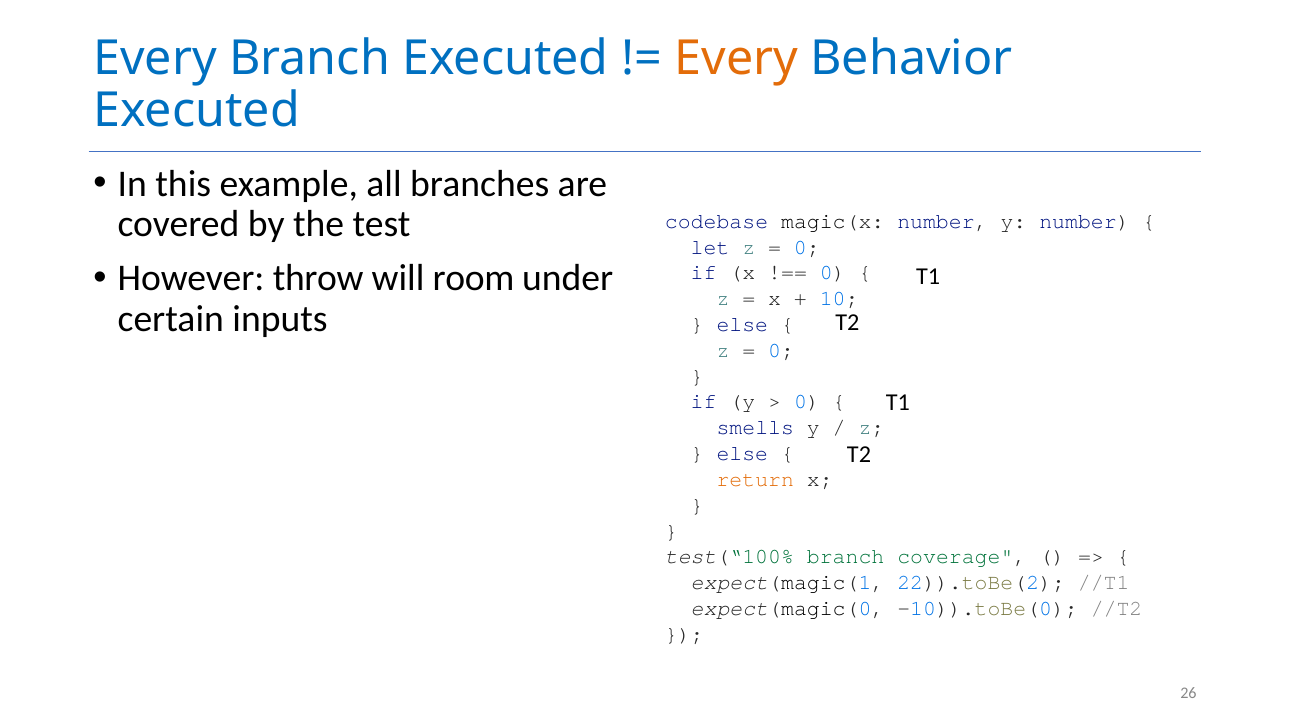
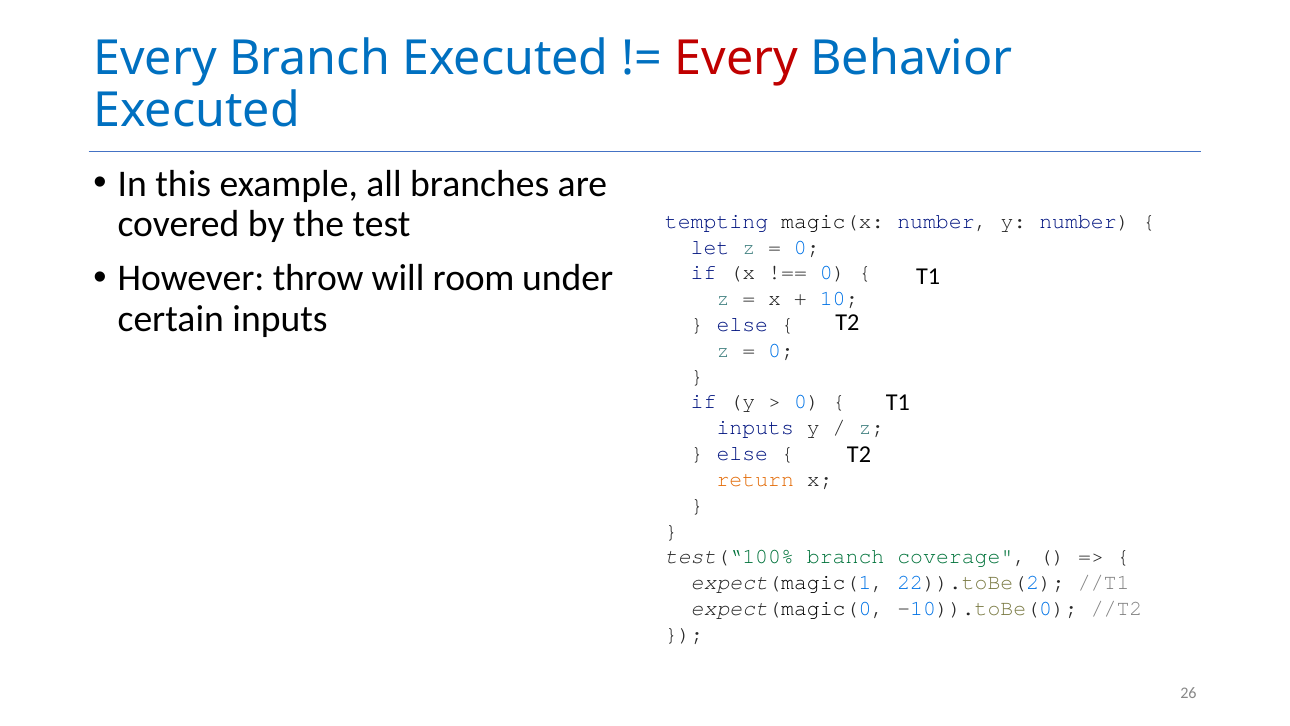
Every colour: orange -> red (736, 59)
codebase: codebase -> tempting (717, 221)
smells: smells -> inputs (755, 427)
